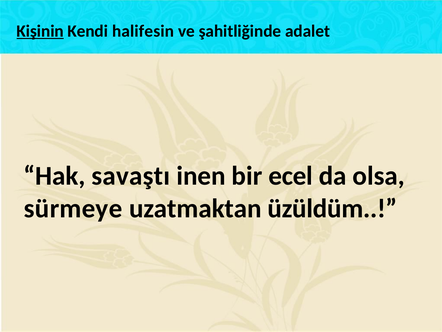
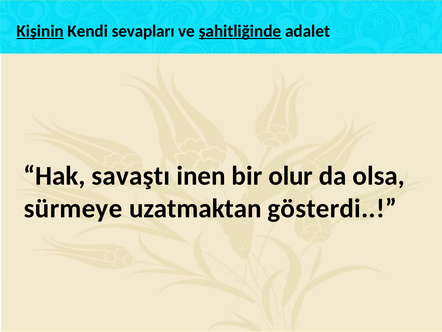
halifesin: halifesin -> sevapları (143, 31)
şahitliğinde underline: none -> present (240, 31)
ecel: ecel -> olur (291, 176)
üzüldüm: üzüldüm -> gösterdi (332, 208)
